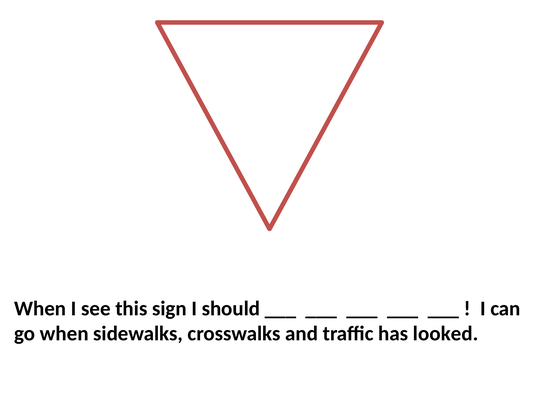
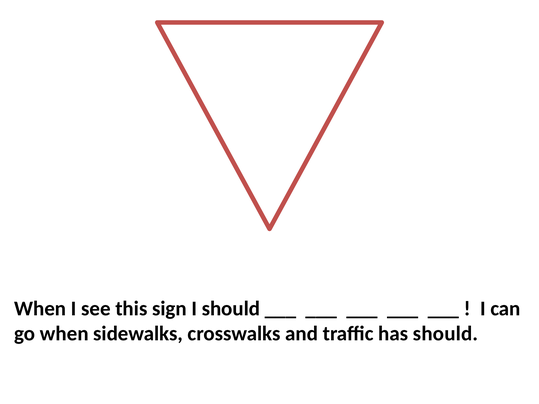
has looked: looked -> should (446, 334)
